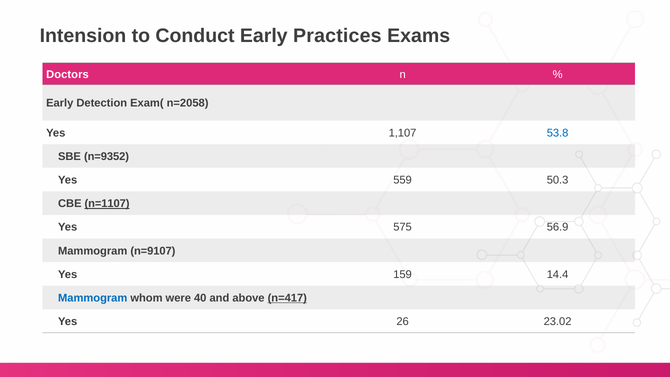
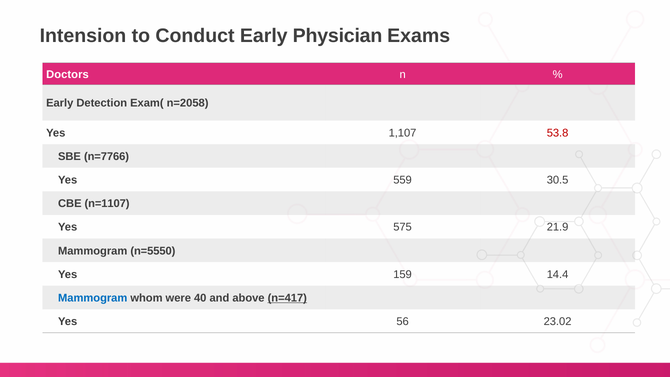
Practices: Practices -> Physician (338, 36)
53.8 colour: blue -> red (558, 133)
n=9352: n=9352 -> n=7766 (106, 156)
50.3: 50.3 -> 30.5 (558, 180)
n=1107 underline: present -> none (107, 204)
56.9: 56.9 -> 21.9 (558, 227)
n=9107: n=9107 -> n=5550 (153, 251)
26: 26 -> 56 (403, 322)
